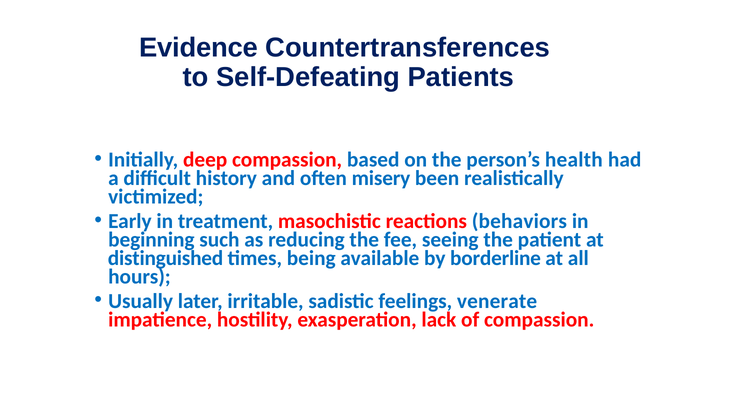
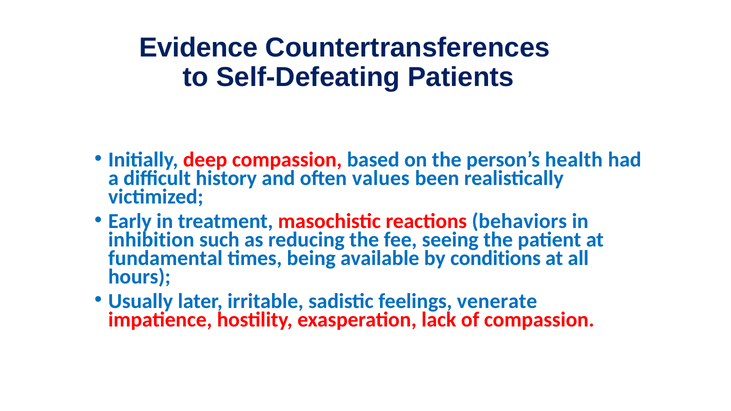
misery: misery -> values (381, 178)
beginning: beginning -> inhibition (151, 240)
distinguished: distinguished -> fundamental (165, 258)
borderline: borderline -> conditions (496, 258)
